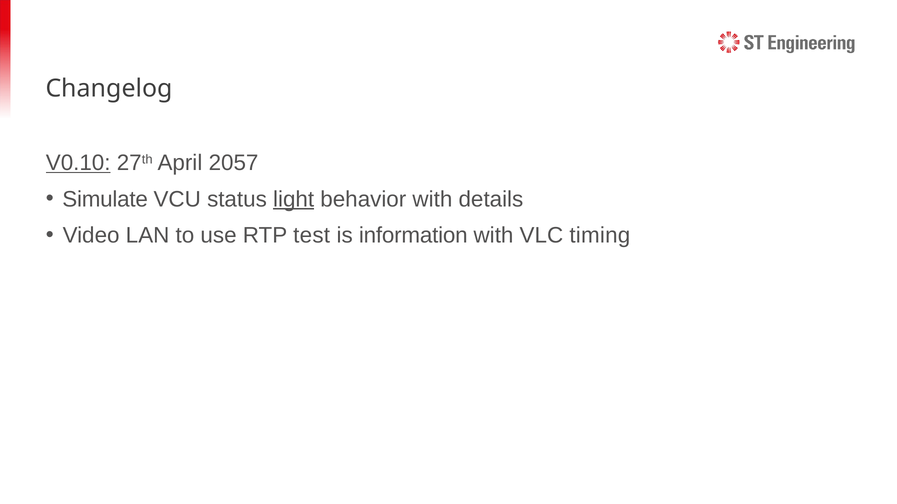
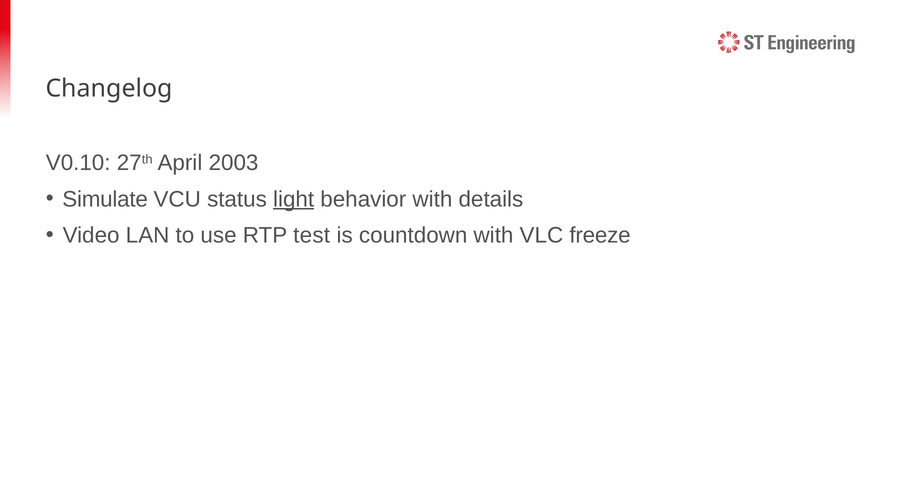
V0.10 underline: present -> none (78, 163)
2057: 2057 -> 2003 (234, 163)
information: information -> countdown (413, 236)
timing: timing -> freeze (600, 236)
